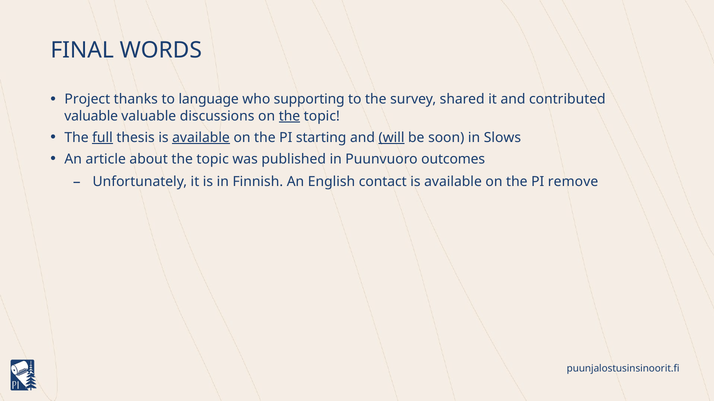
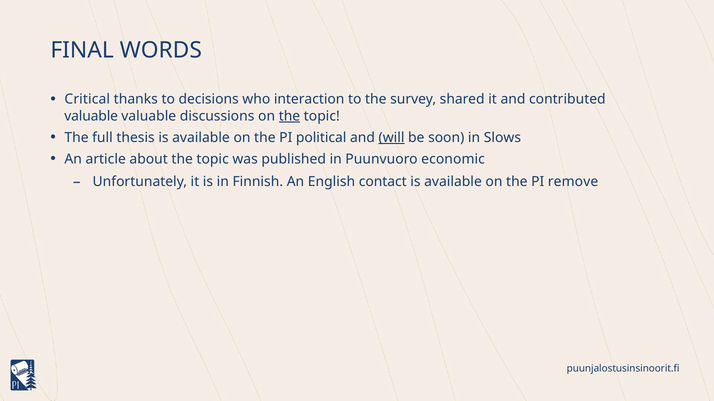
Project: Project -> Critical (87, 100)
language: language -> decisions (209, 100)
supporting: supporting -> interaction (309, 100)
full underline: present -> none (102, 138)
available underline: present -> none (201, 138)
starting: starting -> political (321, 138)
outcomes: outcomes -> economic (453, 159)
